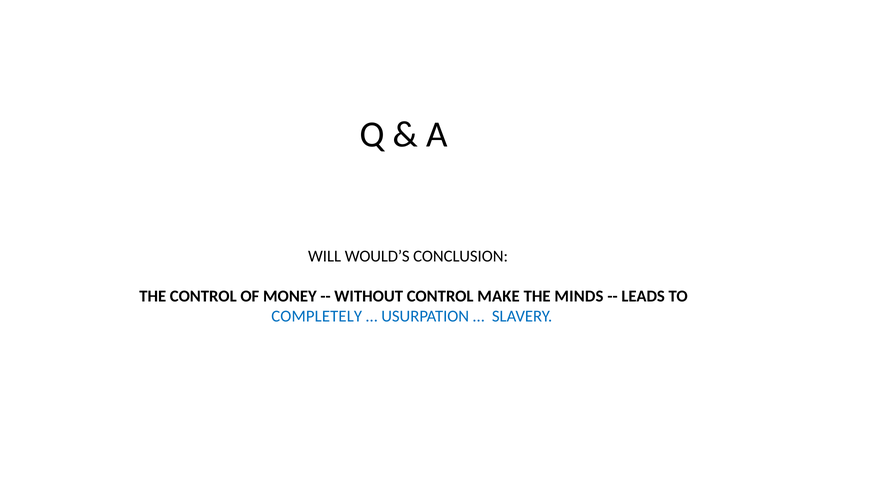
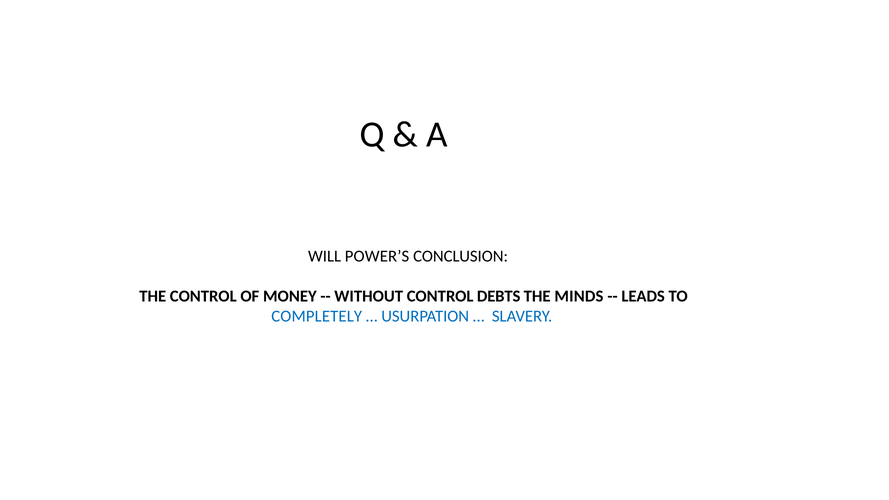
WOULD’S: WOULD’S -> POWER’S (377, 256)
MAKE: MAKE -> DEBTS (499, 296)
